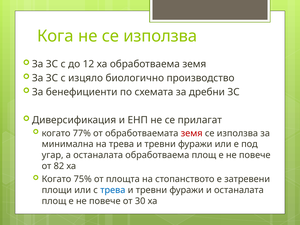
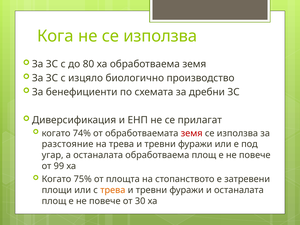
12: 12 -> 80 (88, 64)
77%: 77% -> 74% (82, 133)
минимална: минимална -> разстояние (68, 144)
82: 82 -> 99 (59, 166)
трева colour: blue -> orange (113, 190)
